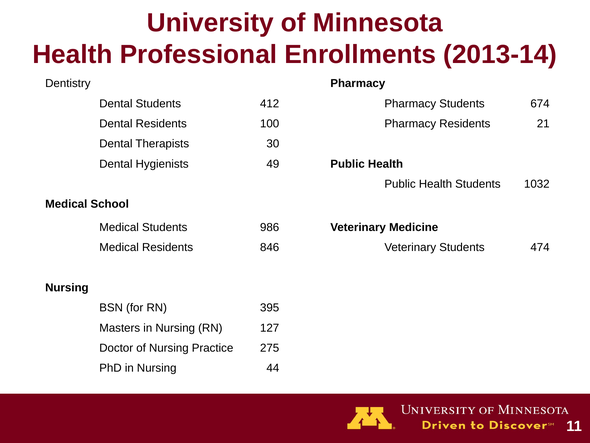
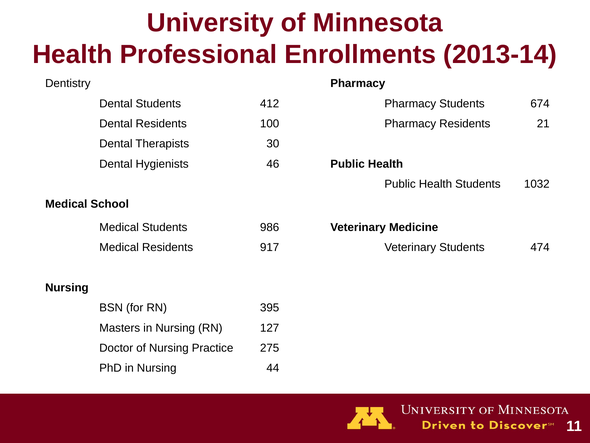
49: 49 -> 46 (273, 164)
846: 846 -> 917 (270, 247)
